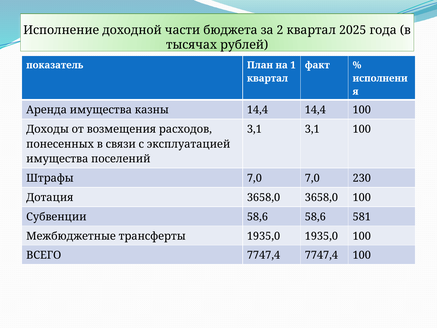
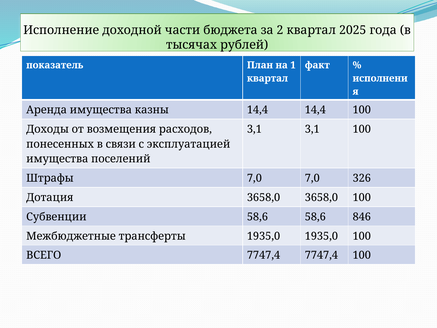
230: 230 -> 326 (362, 178)
581: 581 -> 846 (362, 217)
